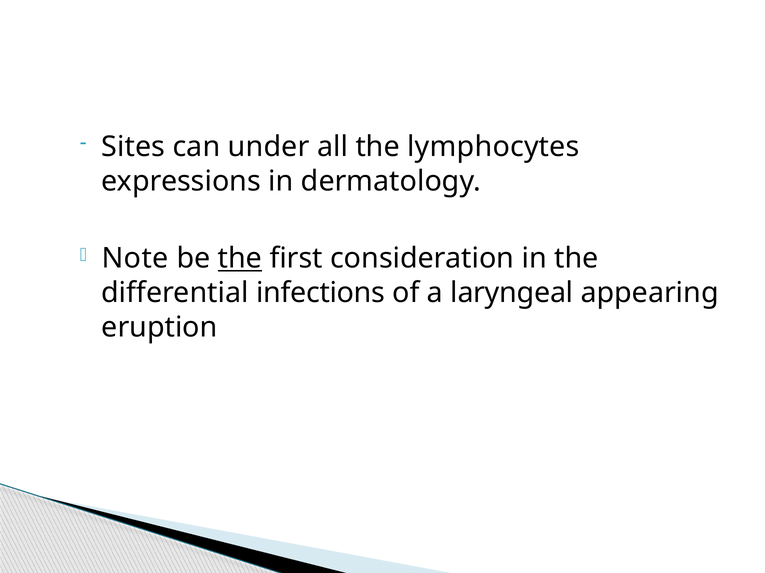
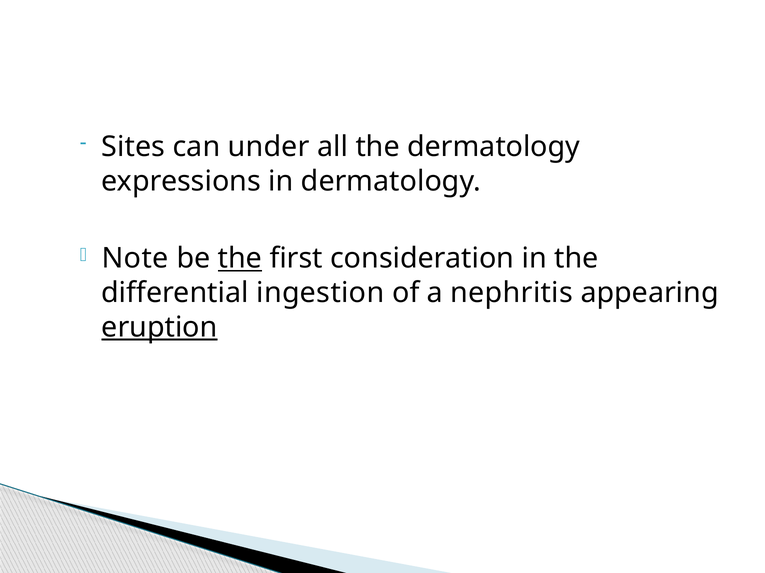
the lymphocytes: lymphocytes -> dermatology (494, 147)
infections: infections -> ingestion (320, 293)
laryngeal: laryngeal -> nephritis (512, 293)
eruption underline: none -> present (159, 328)
